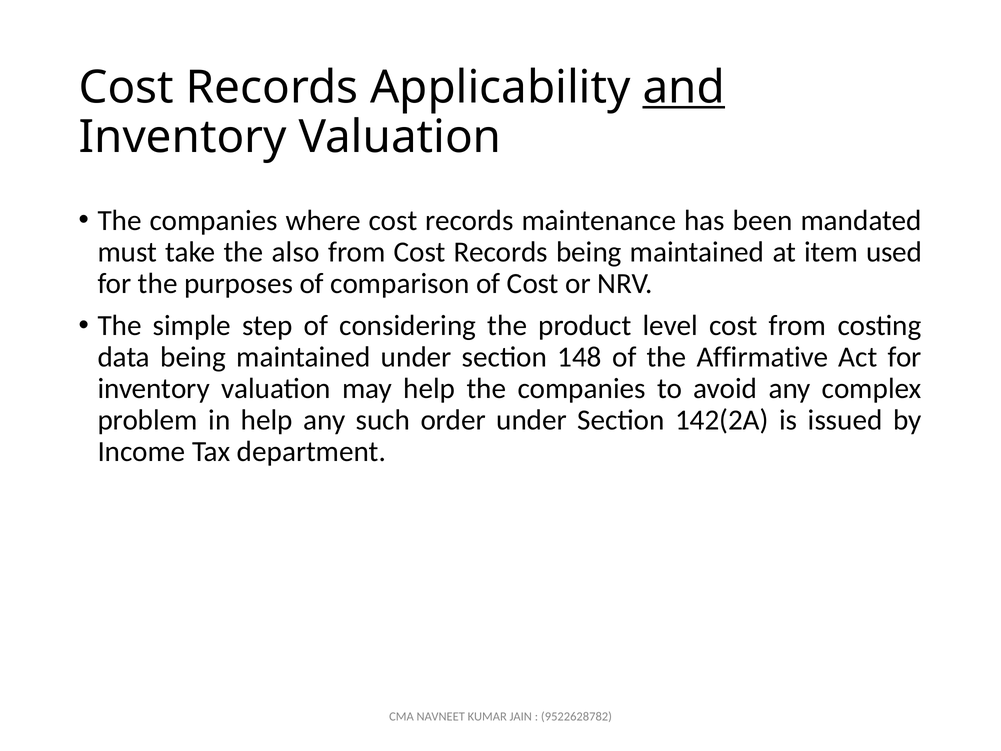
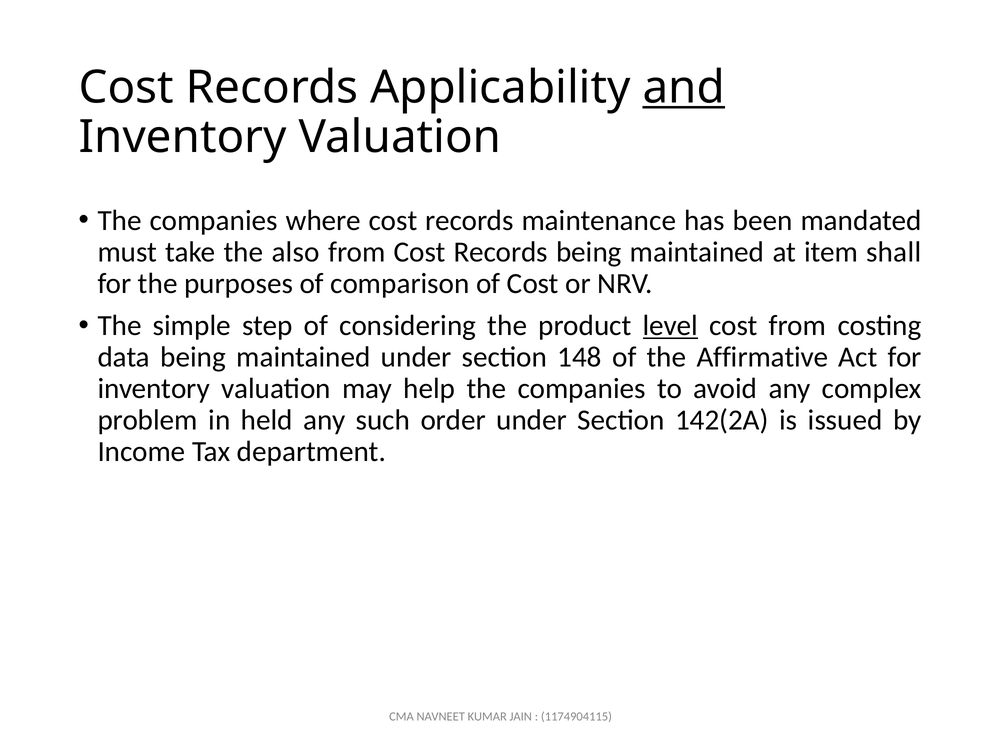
used: used -> shall (894, 252)
level underline: none -> present (670, 325)
in help: help -> held (267, 420)
9522628782: 9522628782 -> 1174904115 (576, 717)
